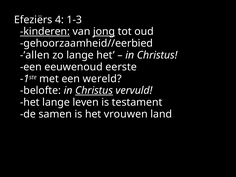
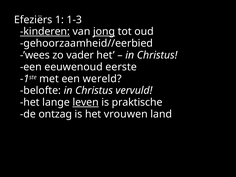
4: 4 -> 1 (59, 20)
-’allen: -’allen -> -’wees (35, 55)
zo lange: lange -> vader (80, 55)
Christus underline: present -> none (94, 91)
leven underline: none -> present (86, 102)
testament: testament -> praktische (137, 102)
samen: samen -> ontzag (55, 114)
